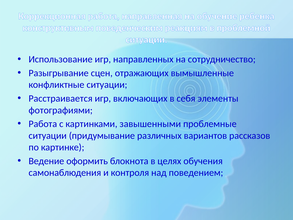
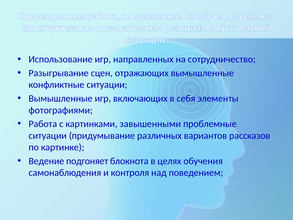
Расстраивается: Расстраивается -> Вымышленные (61, 98)
оформить: оформить -> подгоняет (87, 161)
